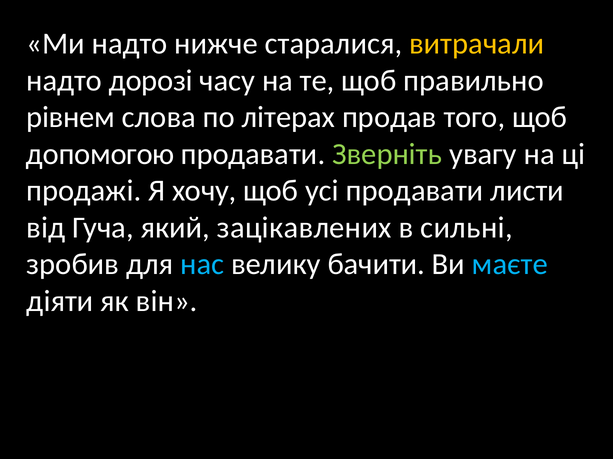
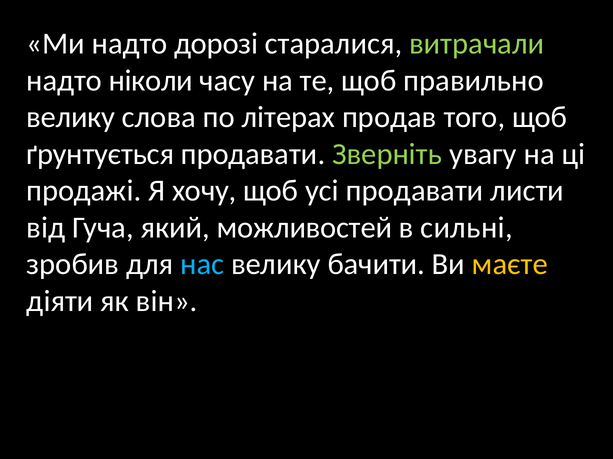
нижче: нижче -> дорозі (216, 44)
витрачали colour: yellow -> light green (477, 44)
дорозі: дорозі -> ніколи (151, 81)
рівнем: рівнем -> велику (71, 118)
допомогою: допомогою -> ґрунтується (100, 154)
зацікавлених: зацікавлених -> можливостей (305, 228)
маєте colour: light blue -> yellow (510, 265)
